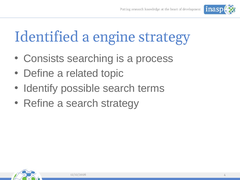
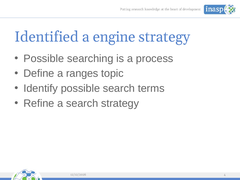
Consists: Consists -> Possible (44, 59)
related: related -> ranges (82, 73)
